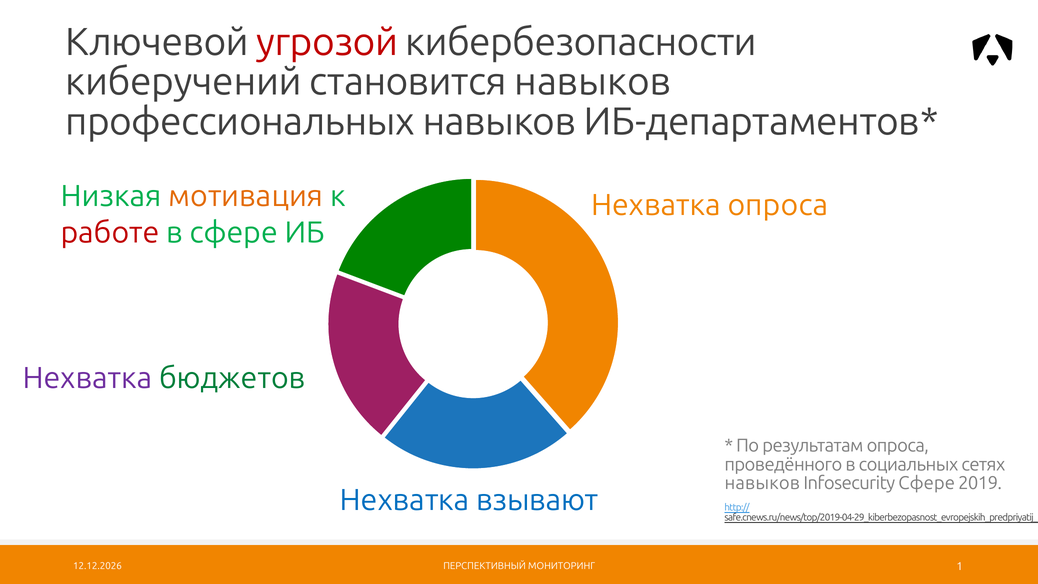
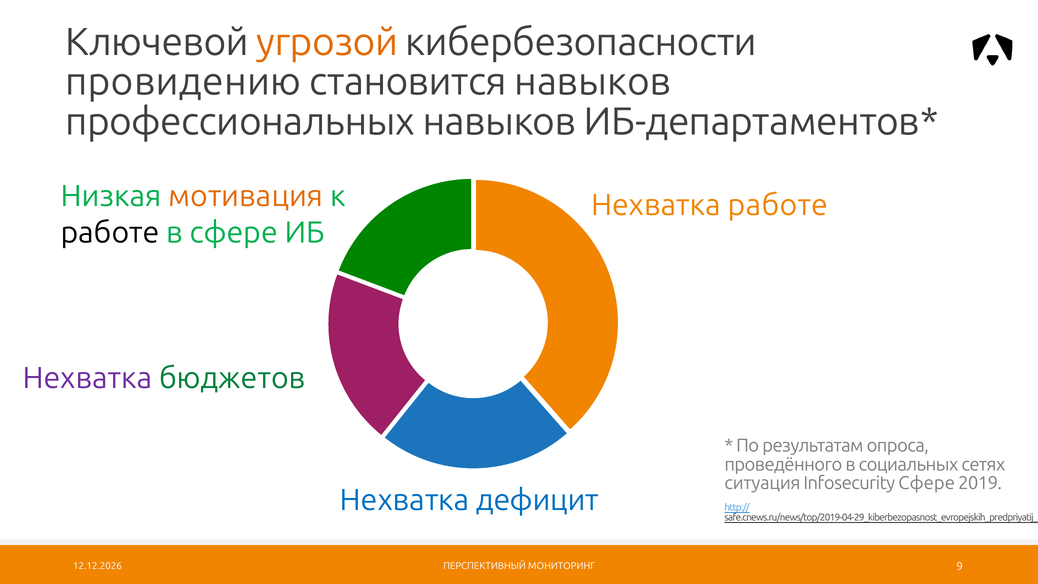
угрозой colour: red -> orange (327, 42)
киберучений: киберучений -> провидению (183, 82)
Нехватка опроса: опроса -> работе (778, 205)
работе colour: red -> black (110, 233)
навыков: навыков -> ситуация (762, 483)
взывают: взывают -> дефицит (537, 500)
1: 1 -> 9 (960, 566)
